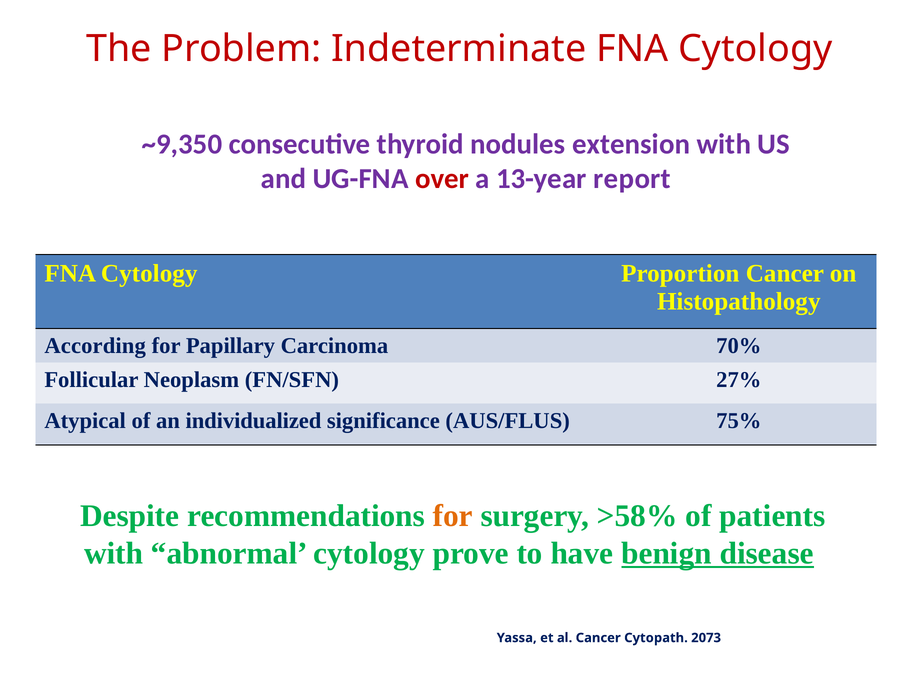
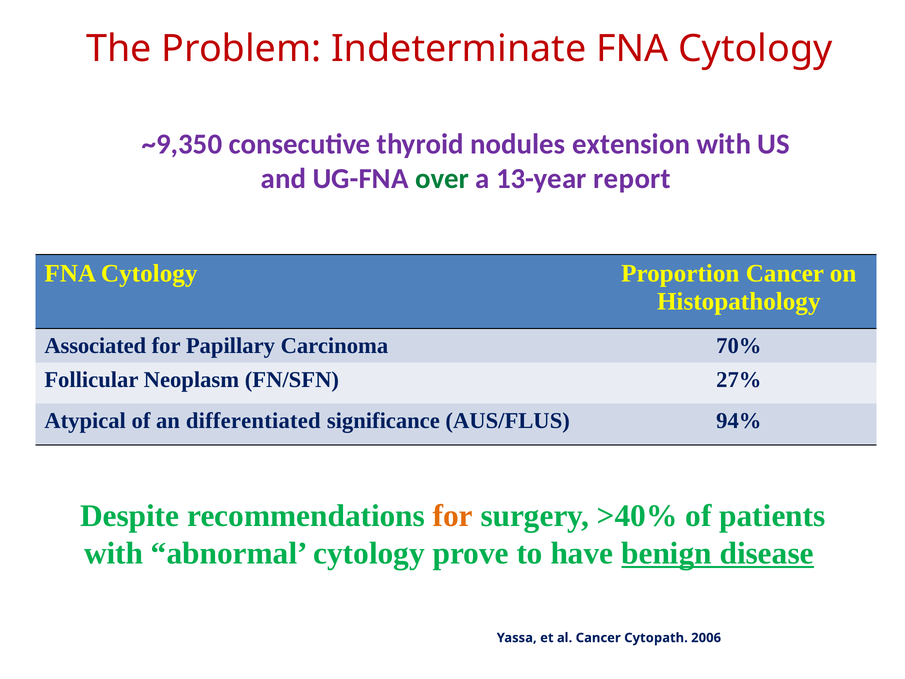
over colour: red -> green (442, 179)
According: According -> Associated (95, 346)
individualized: individualized -> differentiated (253, 421)
75%: 75% -> 94% (739, 421)
>58%: >58% -> >40% (637, 516)
2073: 2073 -> 2006 (706, 638)
